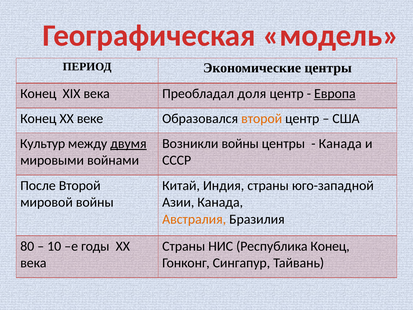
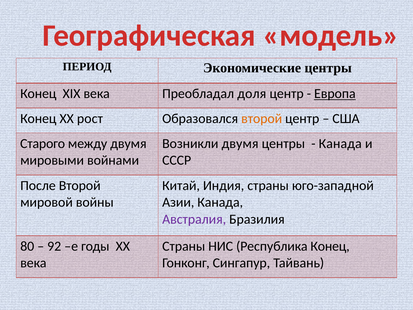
веке: веке -> рост (90, 118)
Культур: Культур -> Старого (43, 143)
двумя underline: present -> none (128, 143)
Возникли войны: войны -> двумя (240, 143)
Австралия colour: orange -> purple (194, 219)
10: 10 -> 92 (54, 246)
